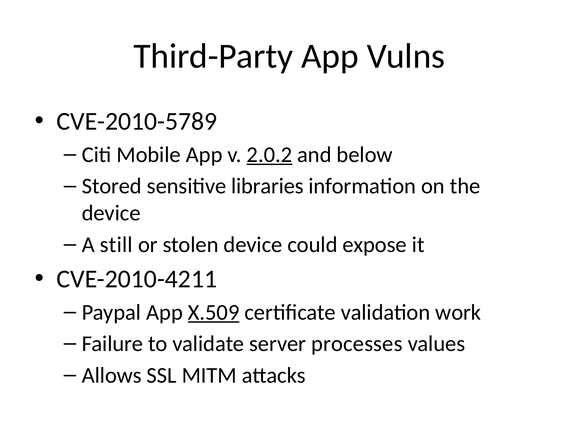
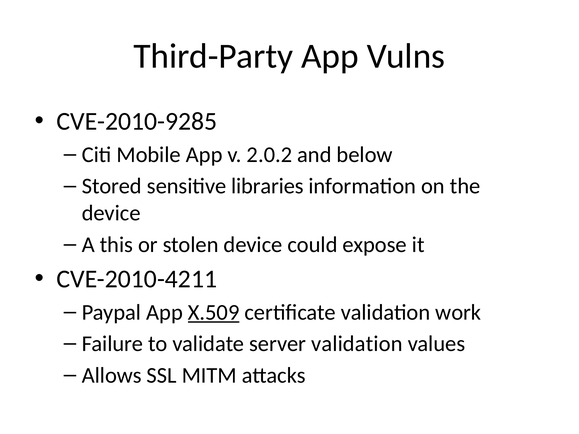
CVE-2010-5789: CVE-2010-5789 -> CVE-2010-9285 (137, 121)
2.0.2 underline: present -> none (269, 155)
still: still -> this (116, 245)
server processes: processes -> validation (357, 344)
